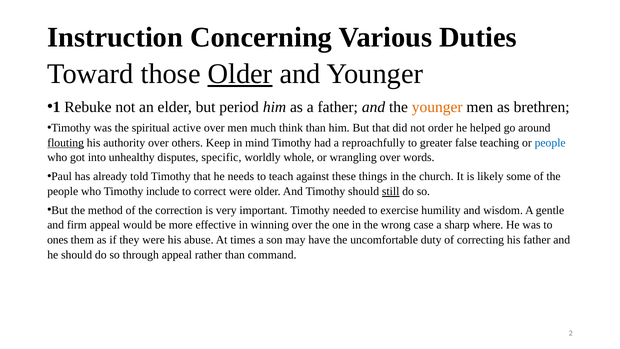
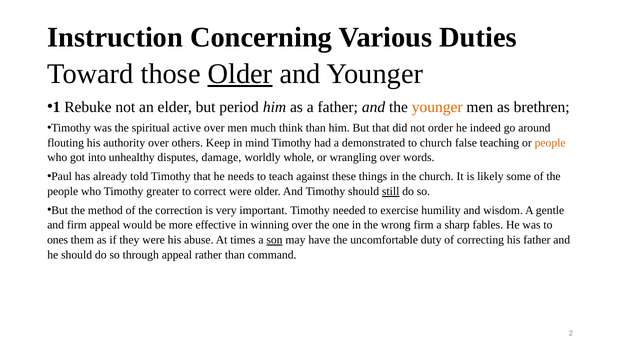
helped: helped -> indeed (485, 128)
flouting underline: present -> none (66, 143)
reproachfully: reproachfully -> demonstrated (374, 143)
to greater: greater -> church (436, 143)
people colour: blue -> orange (550, 143)
specific: specific -> damage (221, 158)
include: include -> greater (163, 191)
wrong case: case -> firm (424, 225)
where: where -> fables (488, 225)
son underline: none -> present (274, 240)
